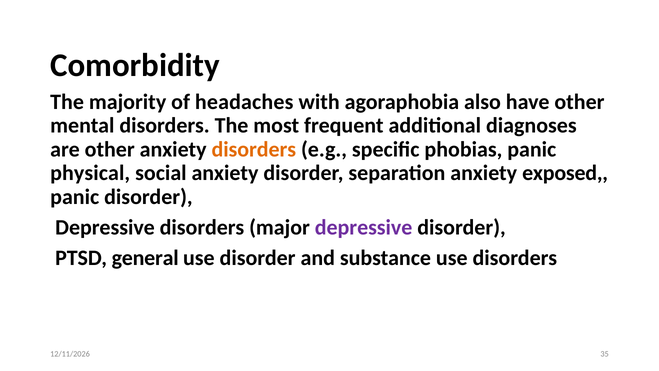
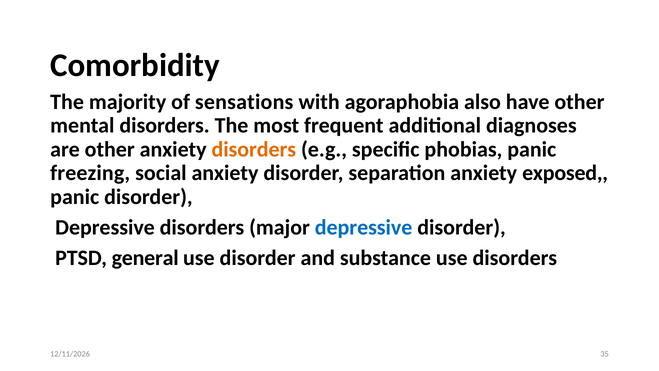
headaches: headaches -> sensations (244, 102)
physical: physical -> freezing (90, 173)
depressive colour: purple -> blue (364, 227)
